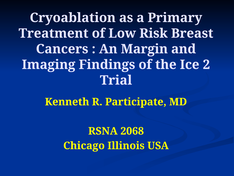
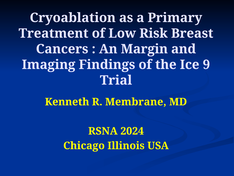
2: 2 -> 9 (206, 64)
Participate: Participate -> Membrane (136, 102)
2068: 2068 -> 2024 (132, 131)
